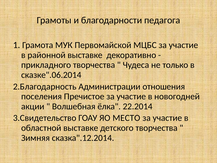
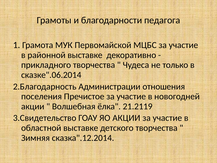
22.2014: 22.2014 -> 21.2119 (138, 106)
ЯО МЕСТО: МЕСТО -> АКЦИИ (126, 118)
